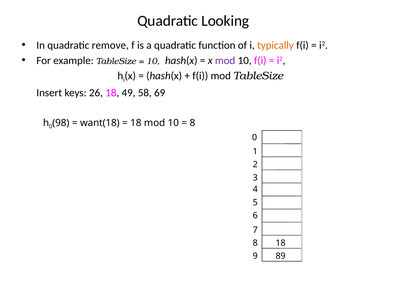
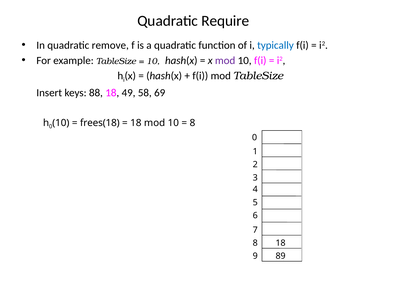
Looking: Looking -> Require (225, 21)
typically colour: orange -> blue (275, 45)
26: 26 -> 88 (96, 93)
0 98: 98 -> 10 (61, 123)
want(18: want(18 -> frees(18 (100, 123)
